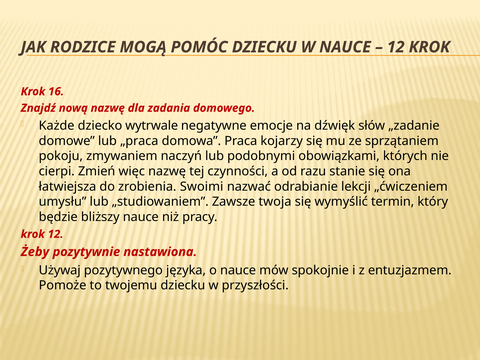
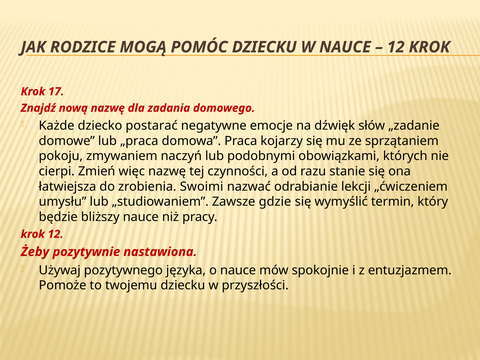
16: 16 -> 17 (56, 92)
wytrwale: wytrwale -> postarać (152, 126)
twoja: twoja -> gdzie (275, 202)
